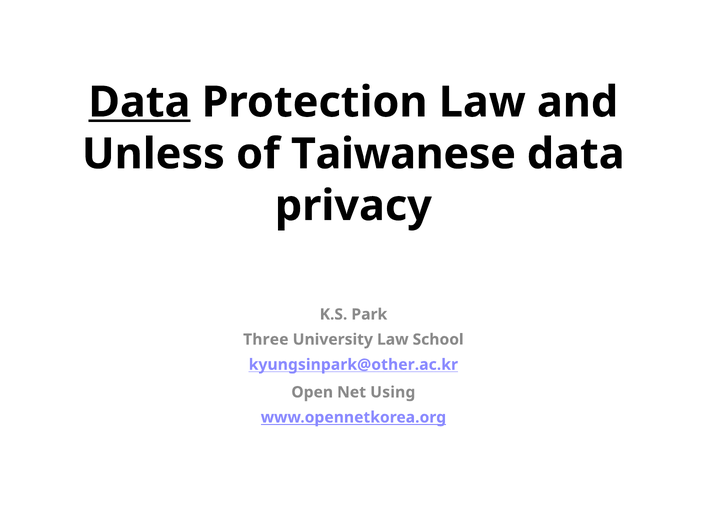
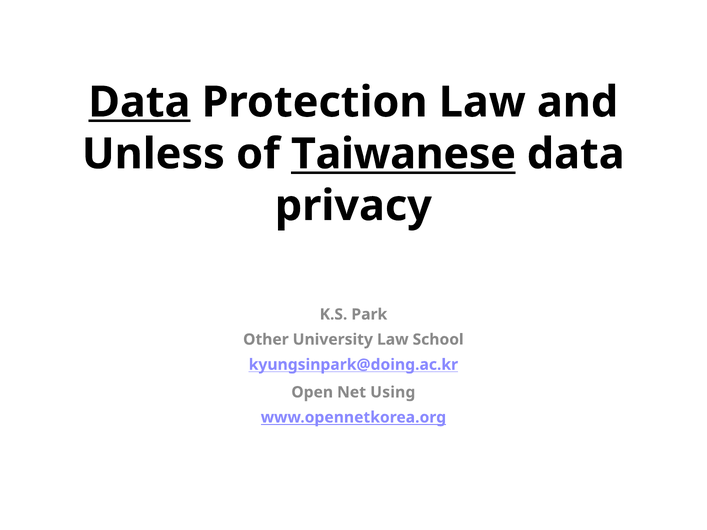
Taiwanese underline: none -> present (403, 154)
Three: Three -> Other (266, 340)
kyungsinpark@other.ac.kr: kyungsinpark@other.ac.kr -> kyungsinpark@doing.ac.kr (353, 365)
